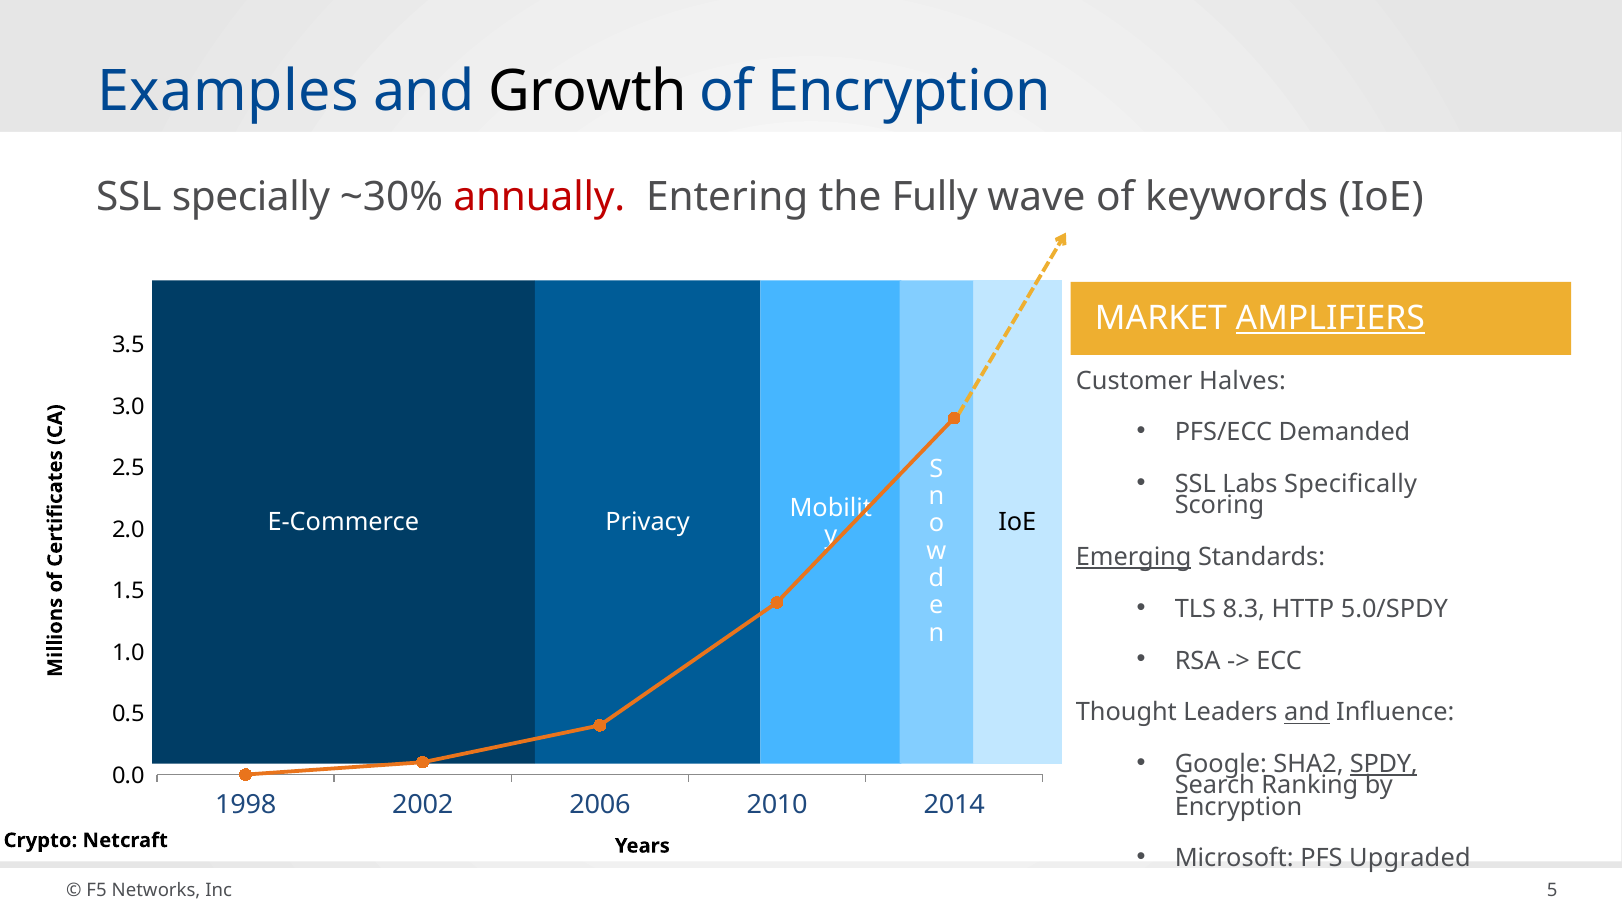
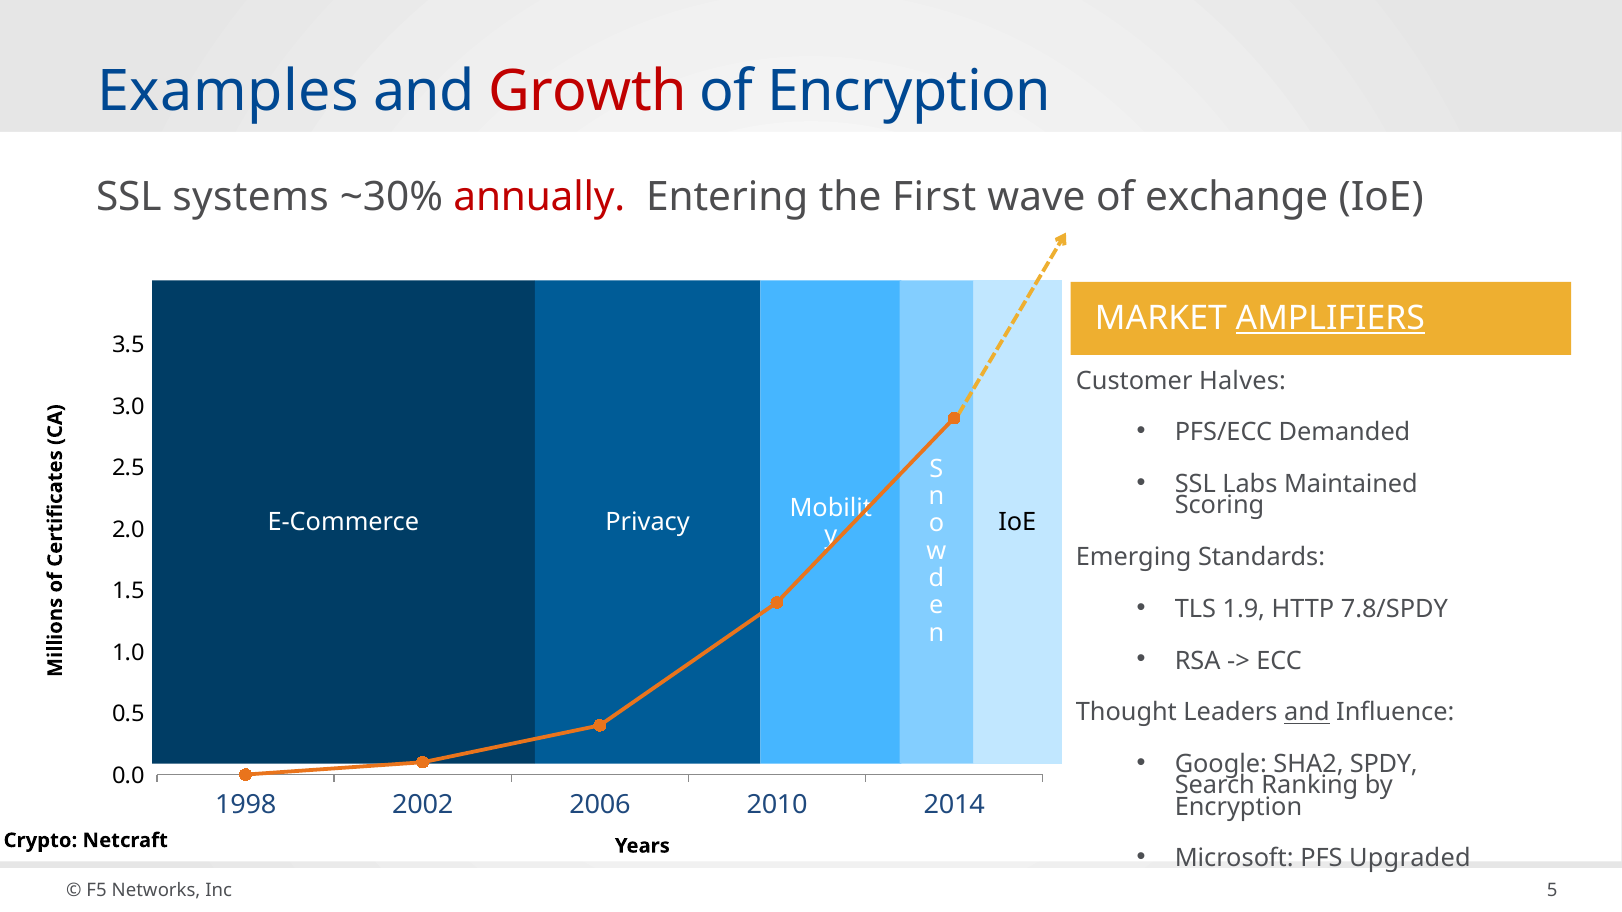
Growth colour: black -> red (587, 92)
specially: specially -> systems (251, 197)
Fully: Fully -> First (934, 197)
keywords: keywords -> exchange (1237, 197)
Specifically: Specifically -> Maintained (1351, 484)
Emerging underline: present -> none (1134, 557)
8.3: 8.3 -> 1.9 (1244, 609)
5.0/SPDY: 5.0/SPDY -> 7.8/SPDY (1394, 609)
SPDY underline: present -> none (1384, 764)
